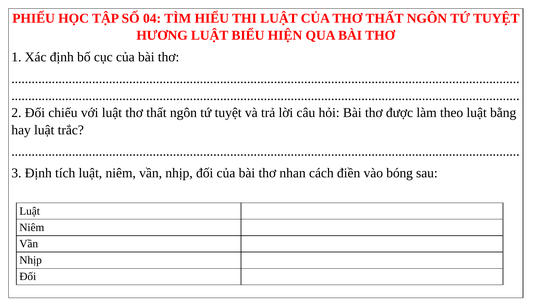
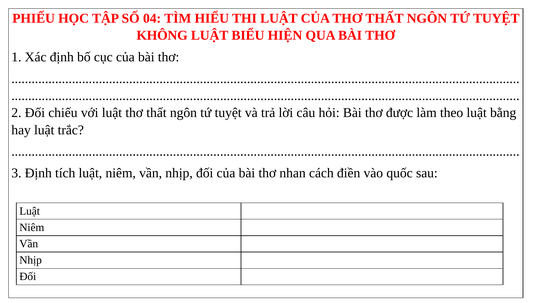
HƯƠNG: HƯƠNG -> KHÔNG (162, 35)
bóng: bóng -> quốc (400, 173)
